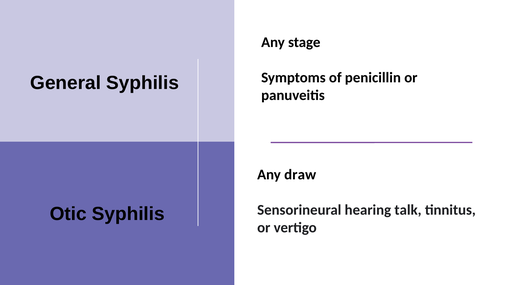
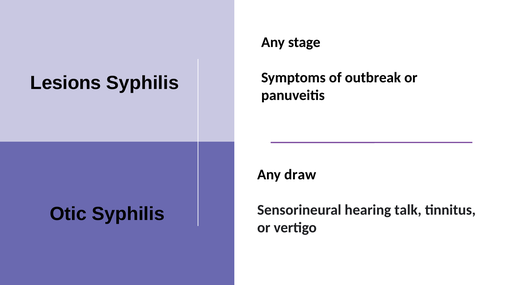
penicillin: penicillin -> outbreak (373, 78)
General: General -> Lesions (66, 83)
